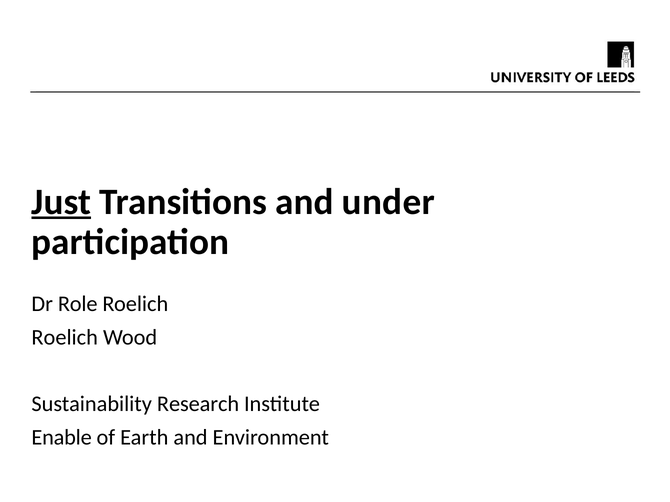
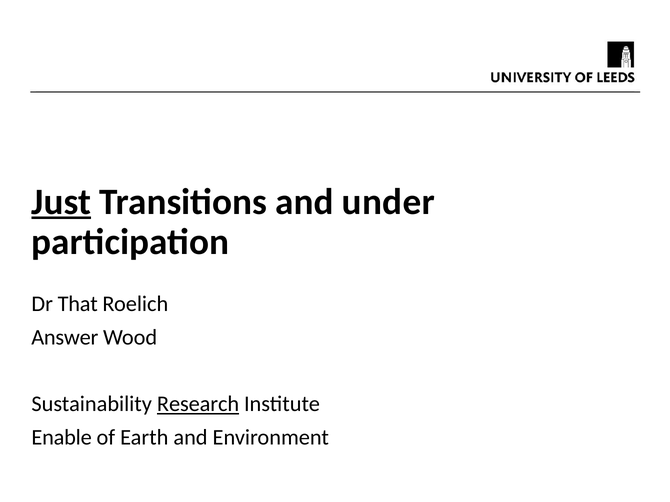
Role: Role -> That (78, 304)
Roelich: Roelich -> Answer (65, 338)
Research underline: none -> present (198, 404)
